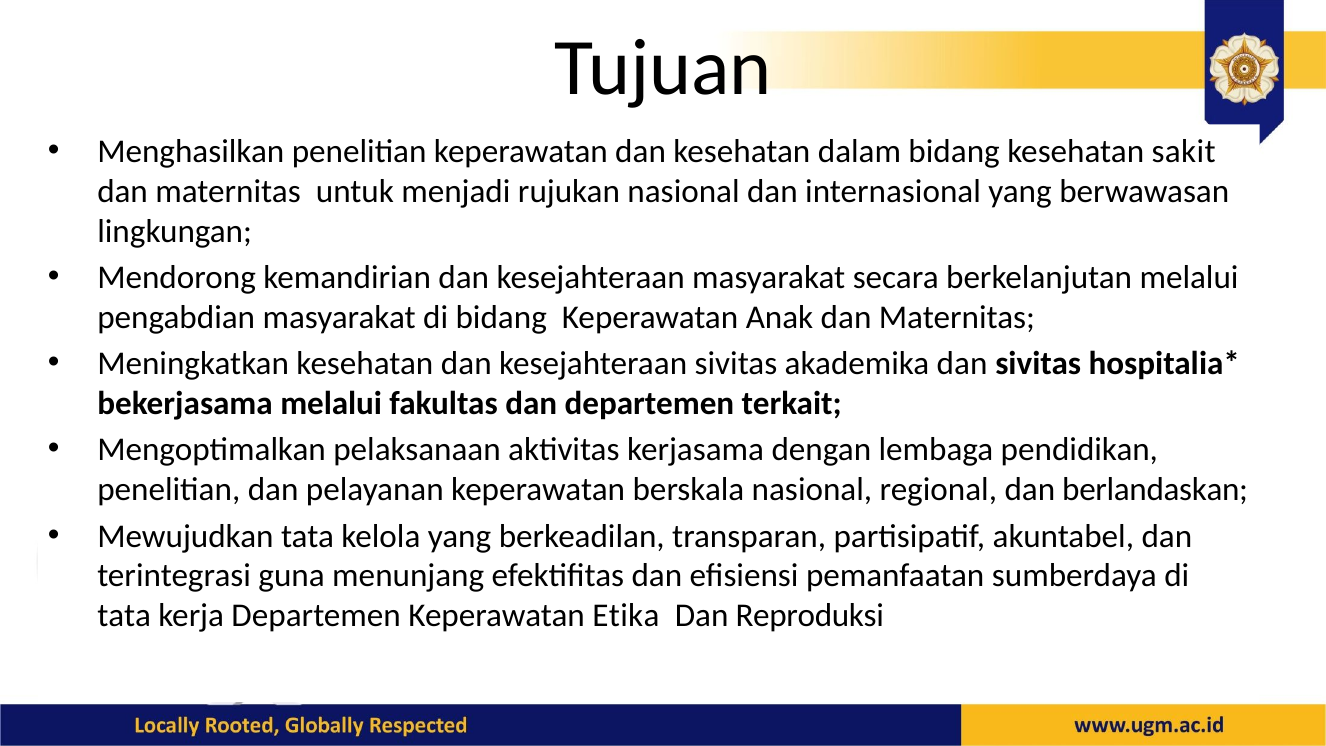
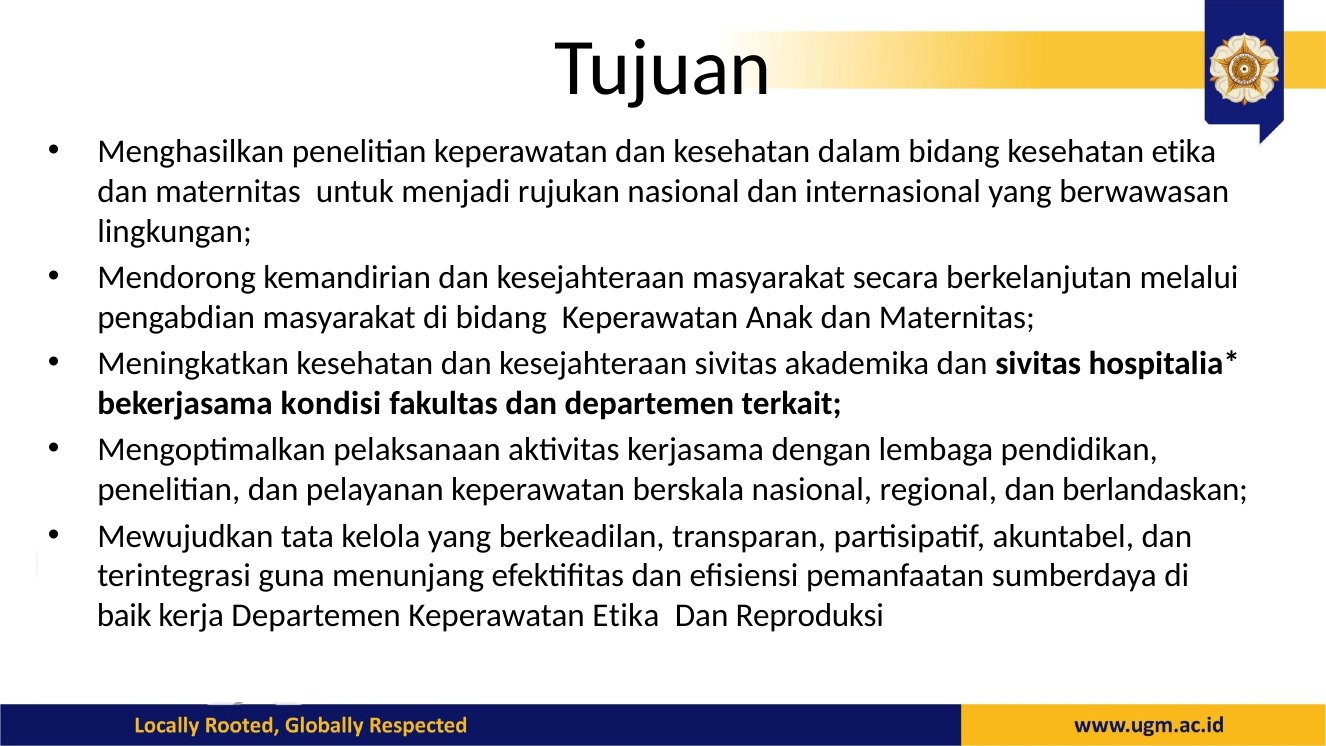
kesehatan sakit: sakit -> etika (1184, 152)
bekerjasama melalui: melalui -> kondisi (331, 403)
tata: tata -> baik (124, 616)
